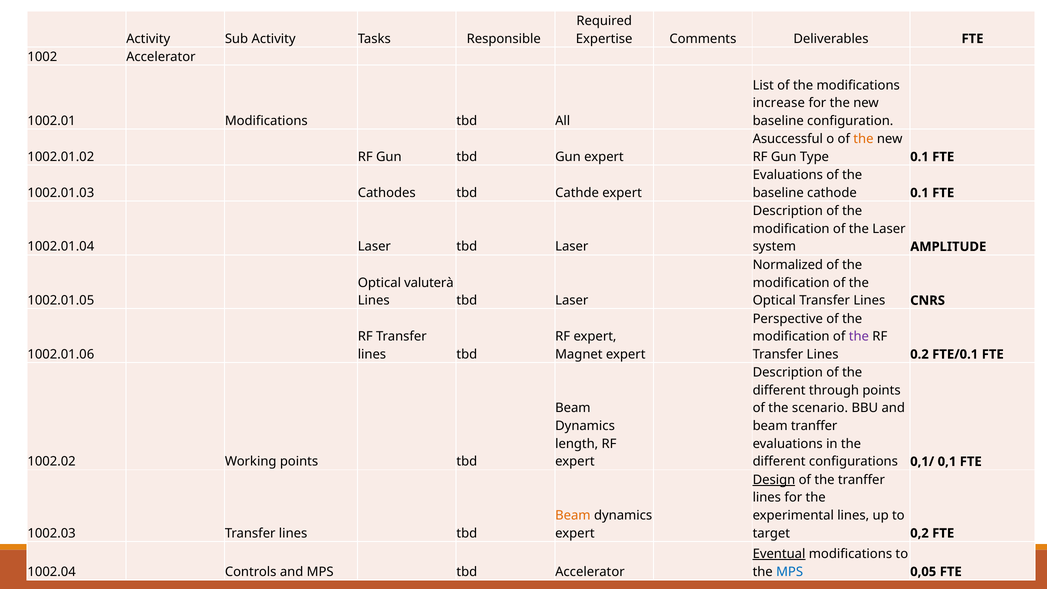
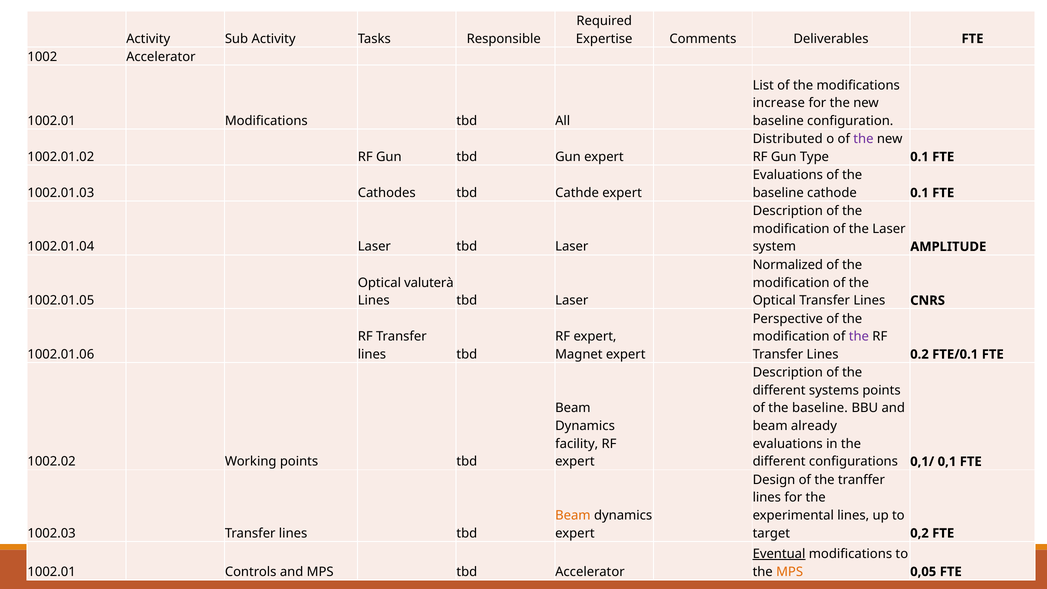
Asuccessful: Asuccessful -> Distributed (788, 139)
the colour: orange -> purple (863, 139)
through: through -> systems (834, 390)
scenario: scenario -> baseline (820, 408)
beam tranffer: tranffer -> already (814, 426)
length: length -> facility (577, 444)
Design underline: present -> none (774, 480)
1002.04: 1002.04 -> 1002.01 (52, 572)
MPS colour: blue -> orange (790, 572)
